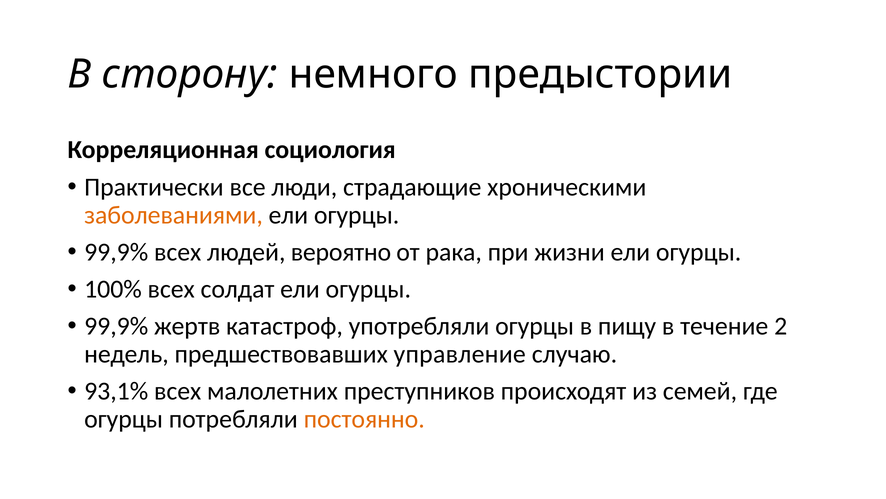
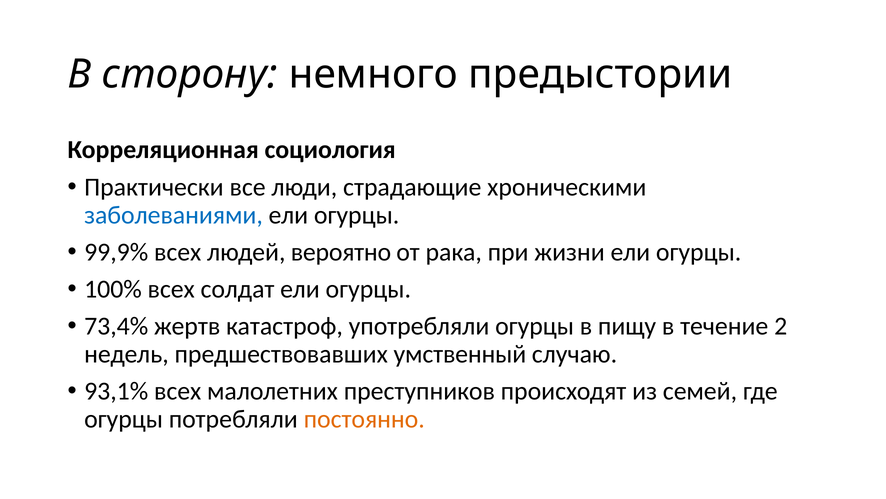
заболеваниями colour: orange -> blue (173, 215)
99,9%: 99,9% -> 73,4% (116, 326)
управление: управление -> умственный (460, 354)
